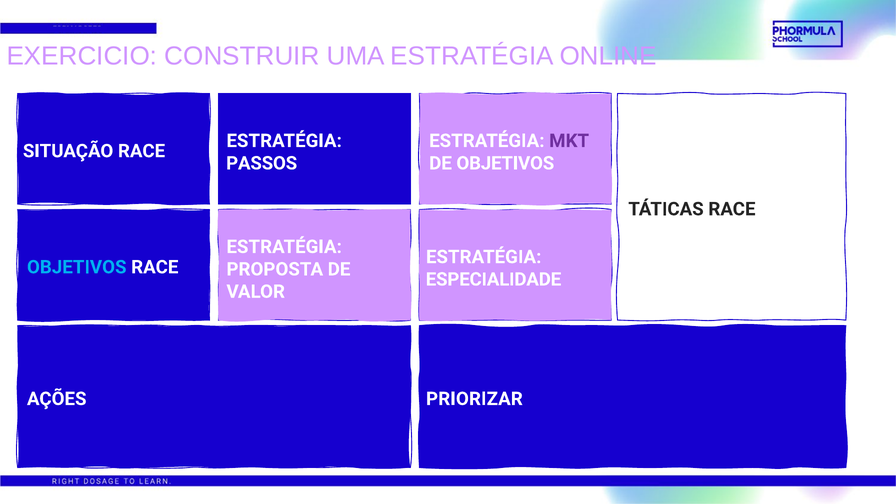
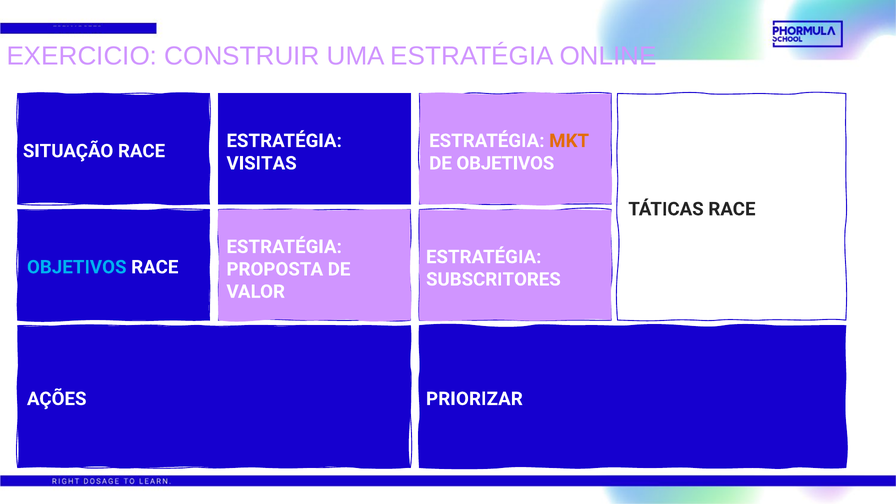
MKT colour: purple -> orange (569, 141)
PASSOS: PASSOS -> VISITAS (262, 163)
ESPECIALIDADE: ESPECIALIDADE -> SUBSCRITORES (493, 279)
